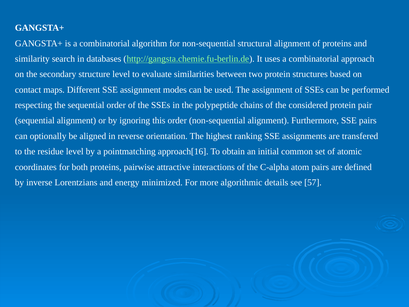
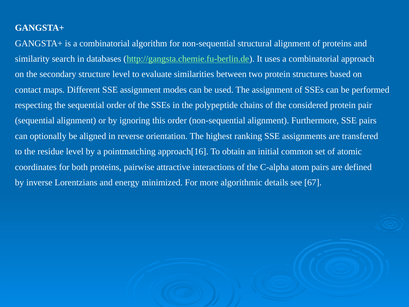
57: 57 -> 67 (313, 182)
